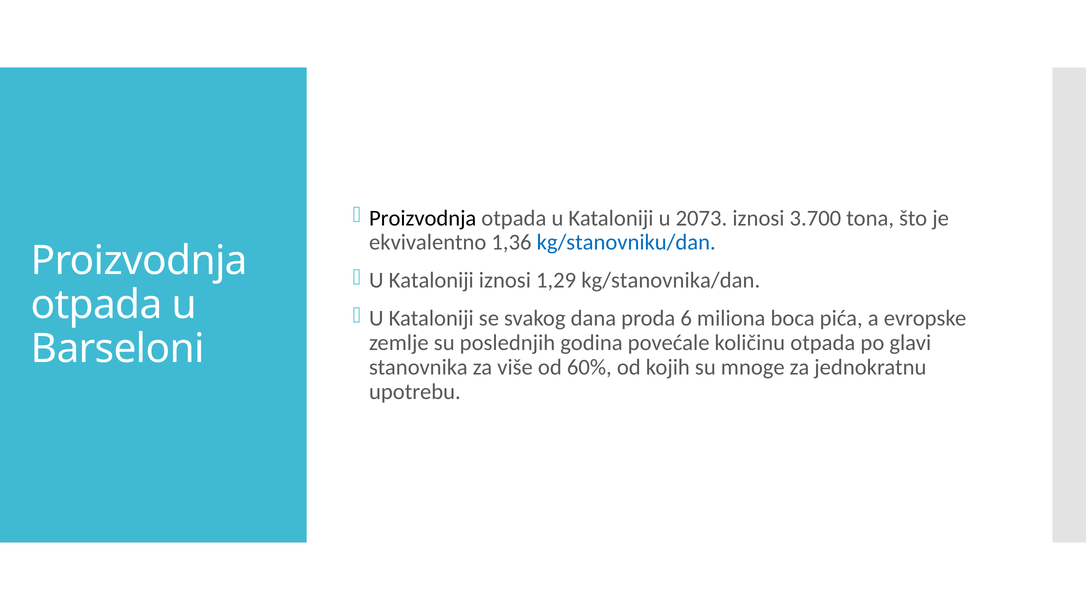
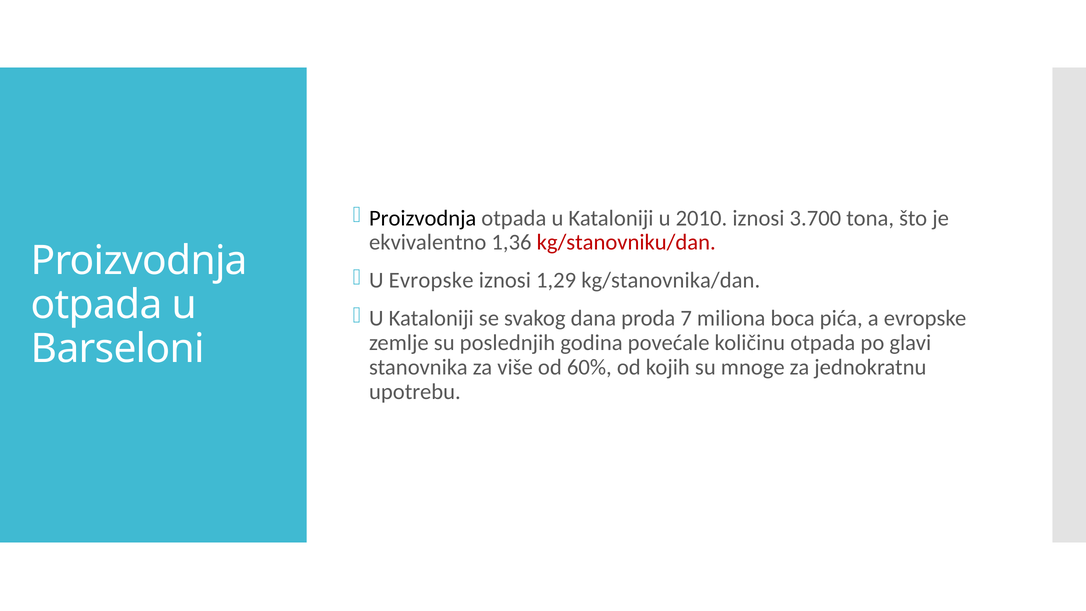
2073: 2073 -> 2010 (701, 218)
kg/stanovniku/dan colour: blue -> red (626, 242)
Kataloniji: Kataloniji -> Evropske (431, 280)
6: 6 -> 7 (686, 318)
